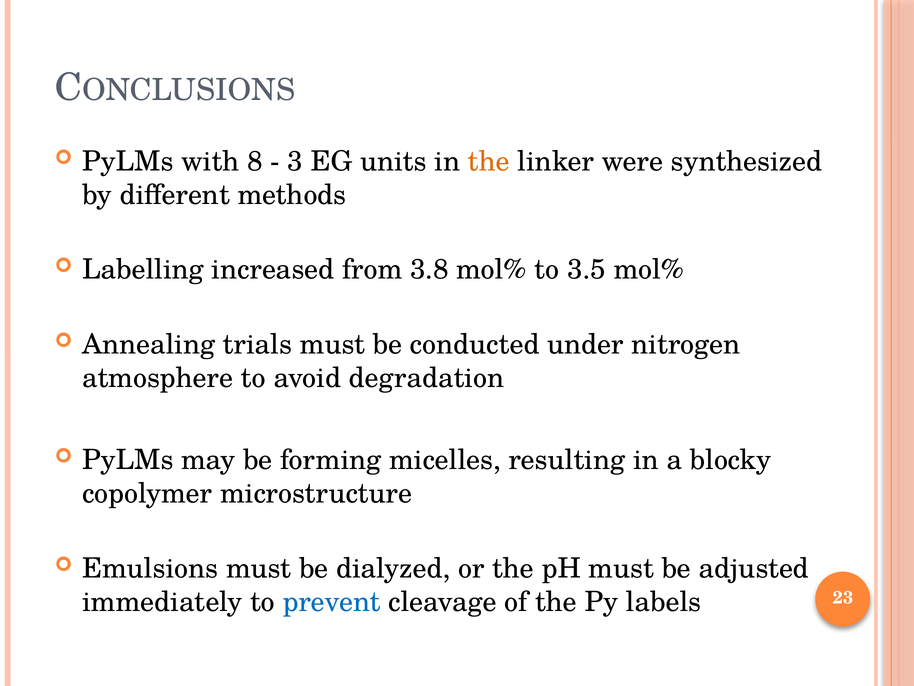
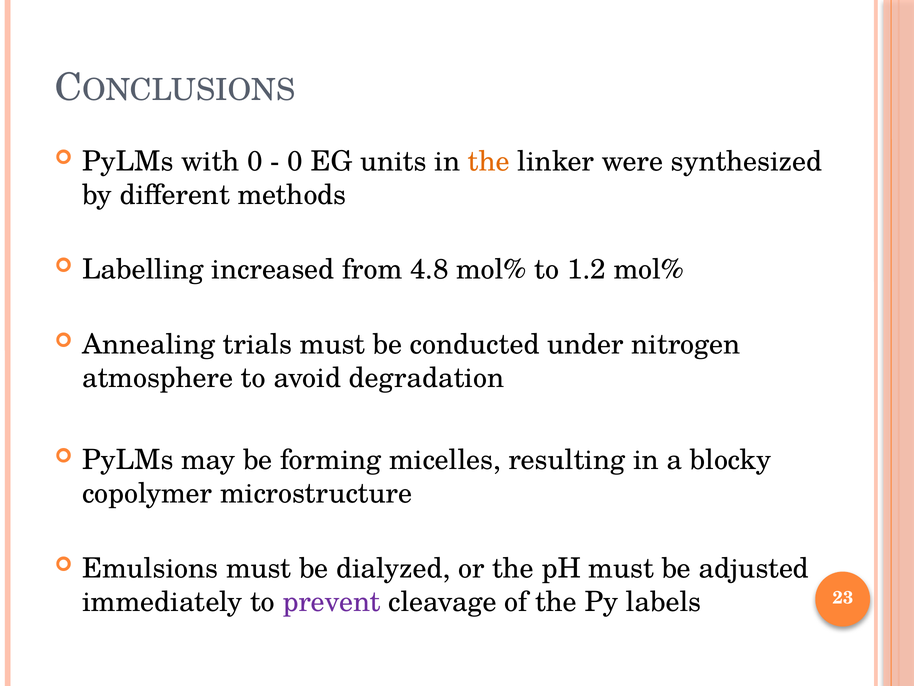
with 8: 8 -> 0 (255, 161)
3: 3 -> 0 (295, 161)
3.8: 3.8 -> 4.8 (429, 269)
3.5: 3.5 -> 1.2 (586, 269)
prevent colour: blue -> purple (332, 601)
